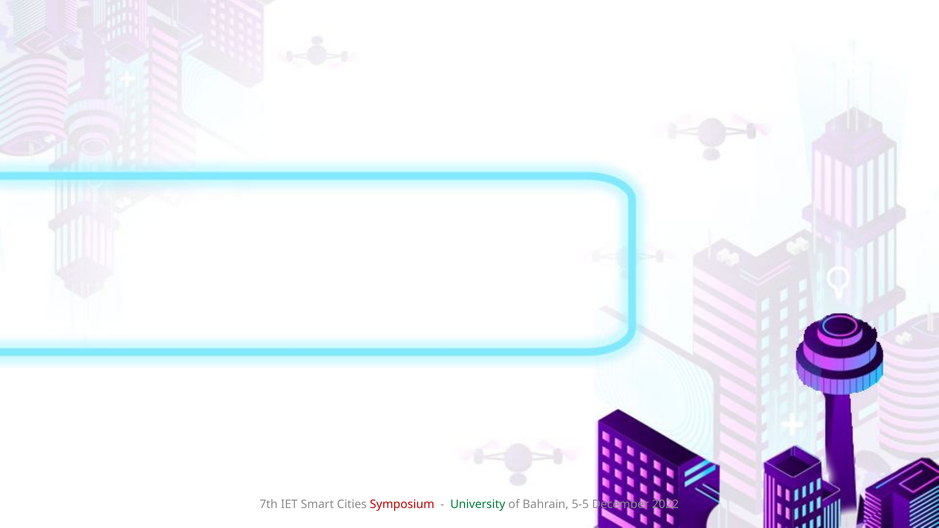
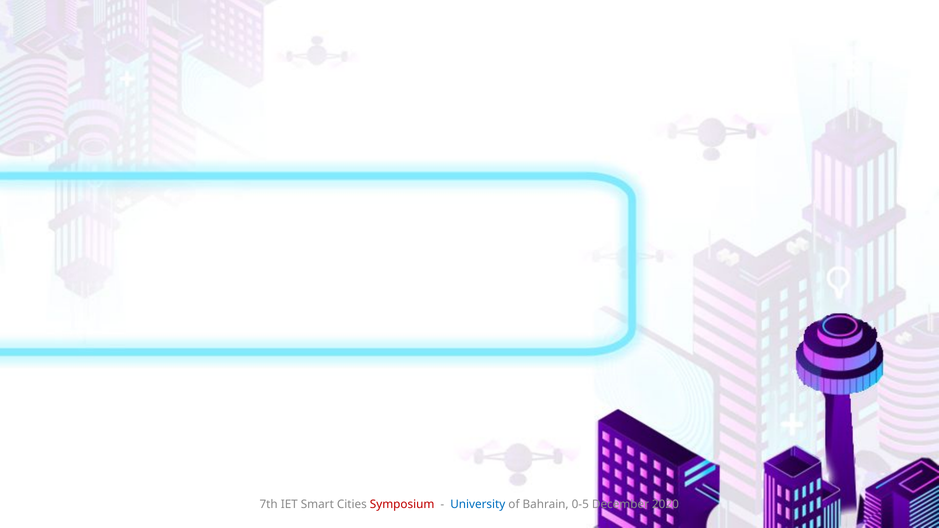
University colour: green -> blue (478, 504)
5-5: 5-5 -> 0-5 (580, 504)
2022: 2022 -> 2020 (665, 504)
